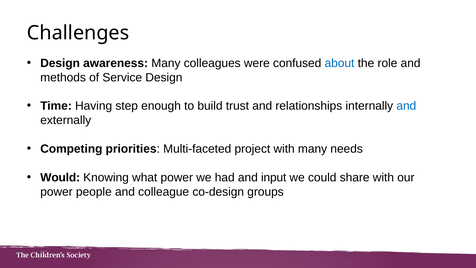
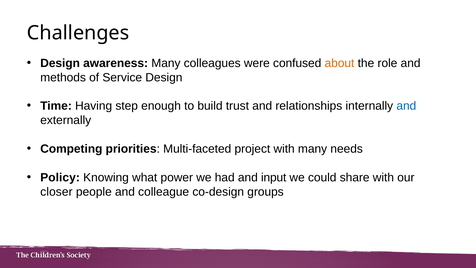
about colour: blue -> orange (339, 63)
Would: Would -> Policy (60, 177)
power: power -> closer (56, 192)
